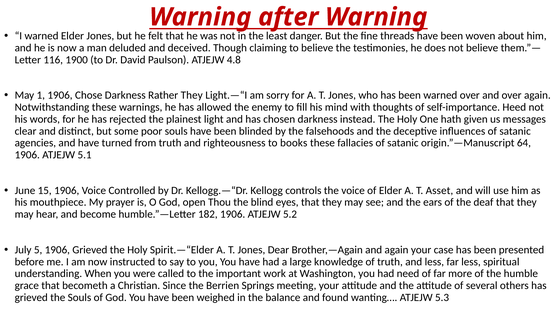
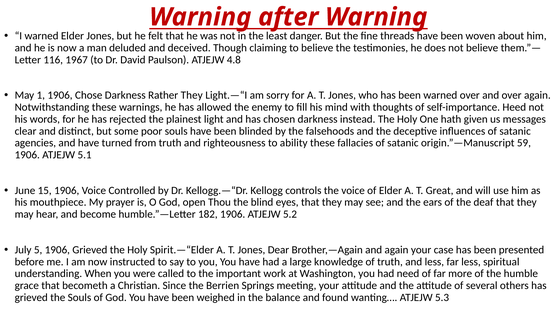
1900: 1900 -> 1967 (77, 60)
books: books -> ability (294, 143)
64: 64 -> 59 (524, 143)
Asset: Asset -> Great (440, 191)
